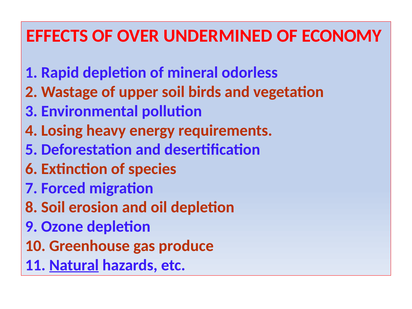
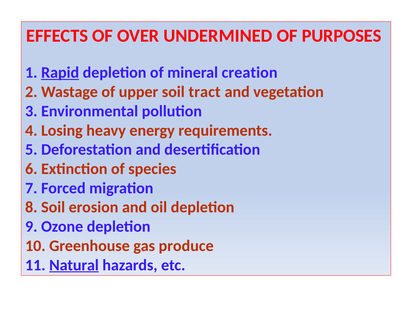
ECONOMY: ECONOMY -> PURPOSES (342, 36)
Rapid underline: none -> present (60, 73)
odorless: odorless -> creation (250, 73)
birds: birds -> tract (205, 92)
